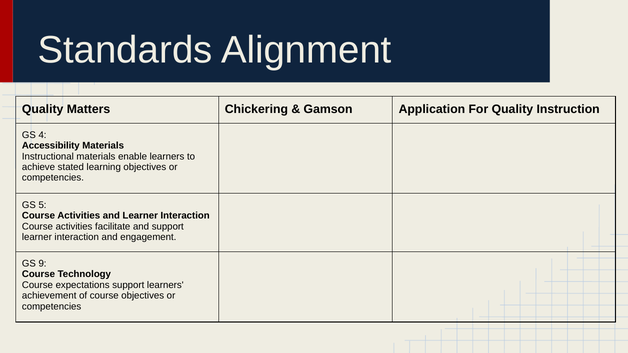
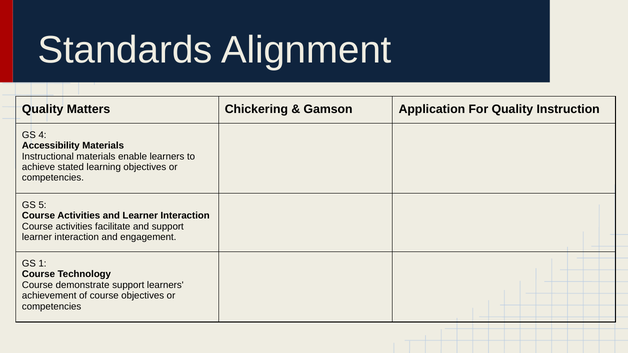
9: 9 -> 1 (43, 264)
expectations: expectations -> demonstrate (83, 285)
